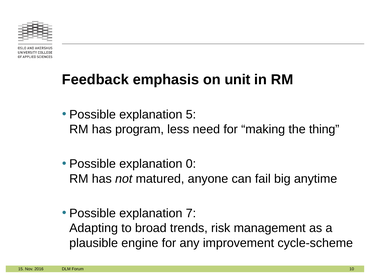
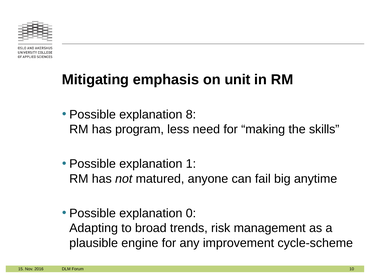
Feedback: Feedback -> Mitigating (95, 79)
5: 5 -> 8 (191, 114)
thing: thing -> skills (324, 129)
0: 0 -> 1 (191, 164)
7: 7 -> 0 (191, 213)
